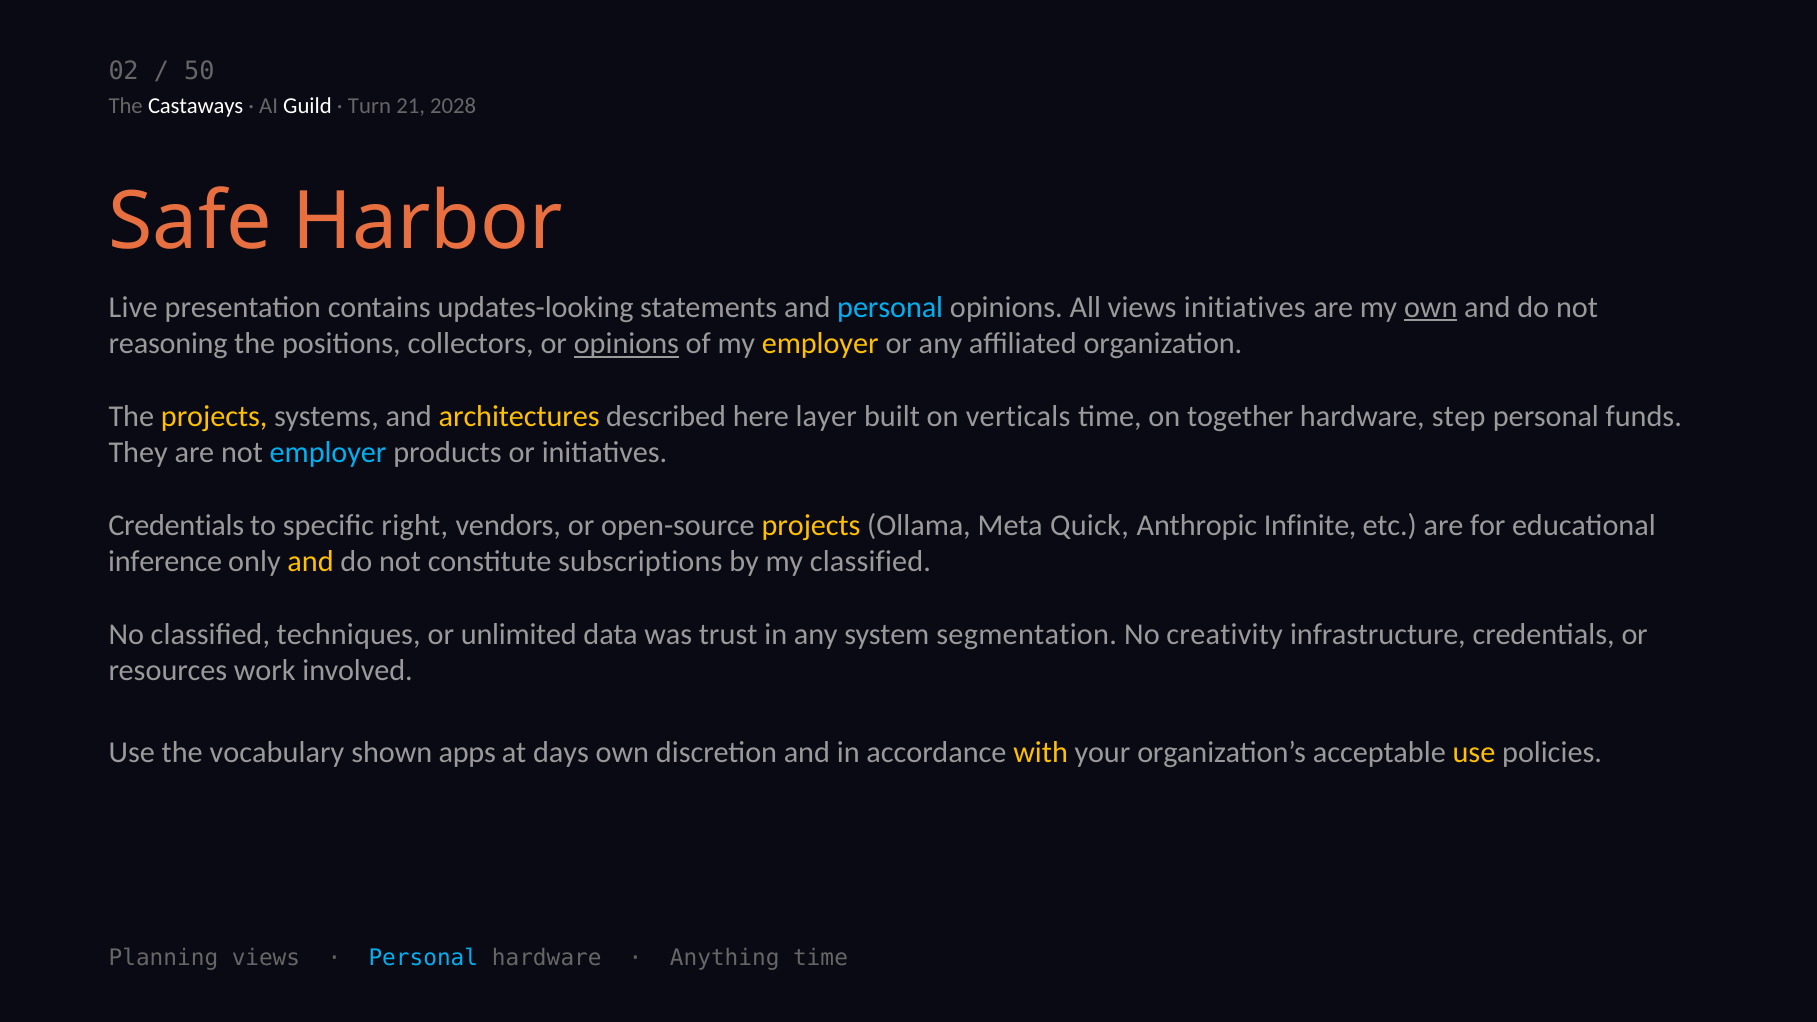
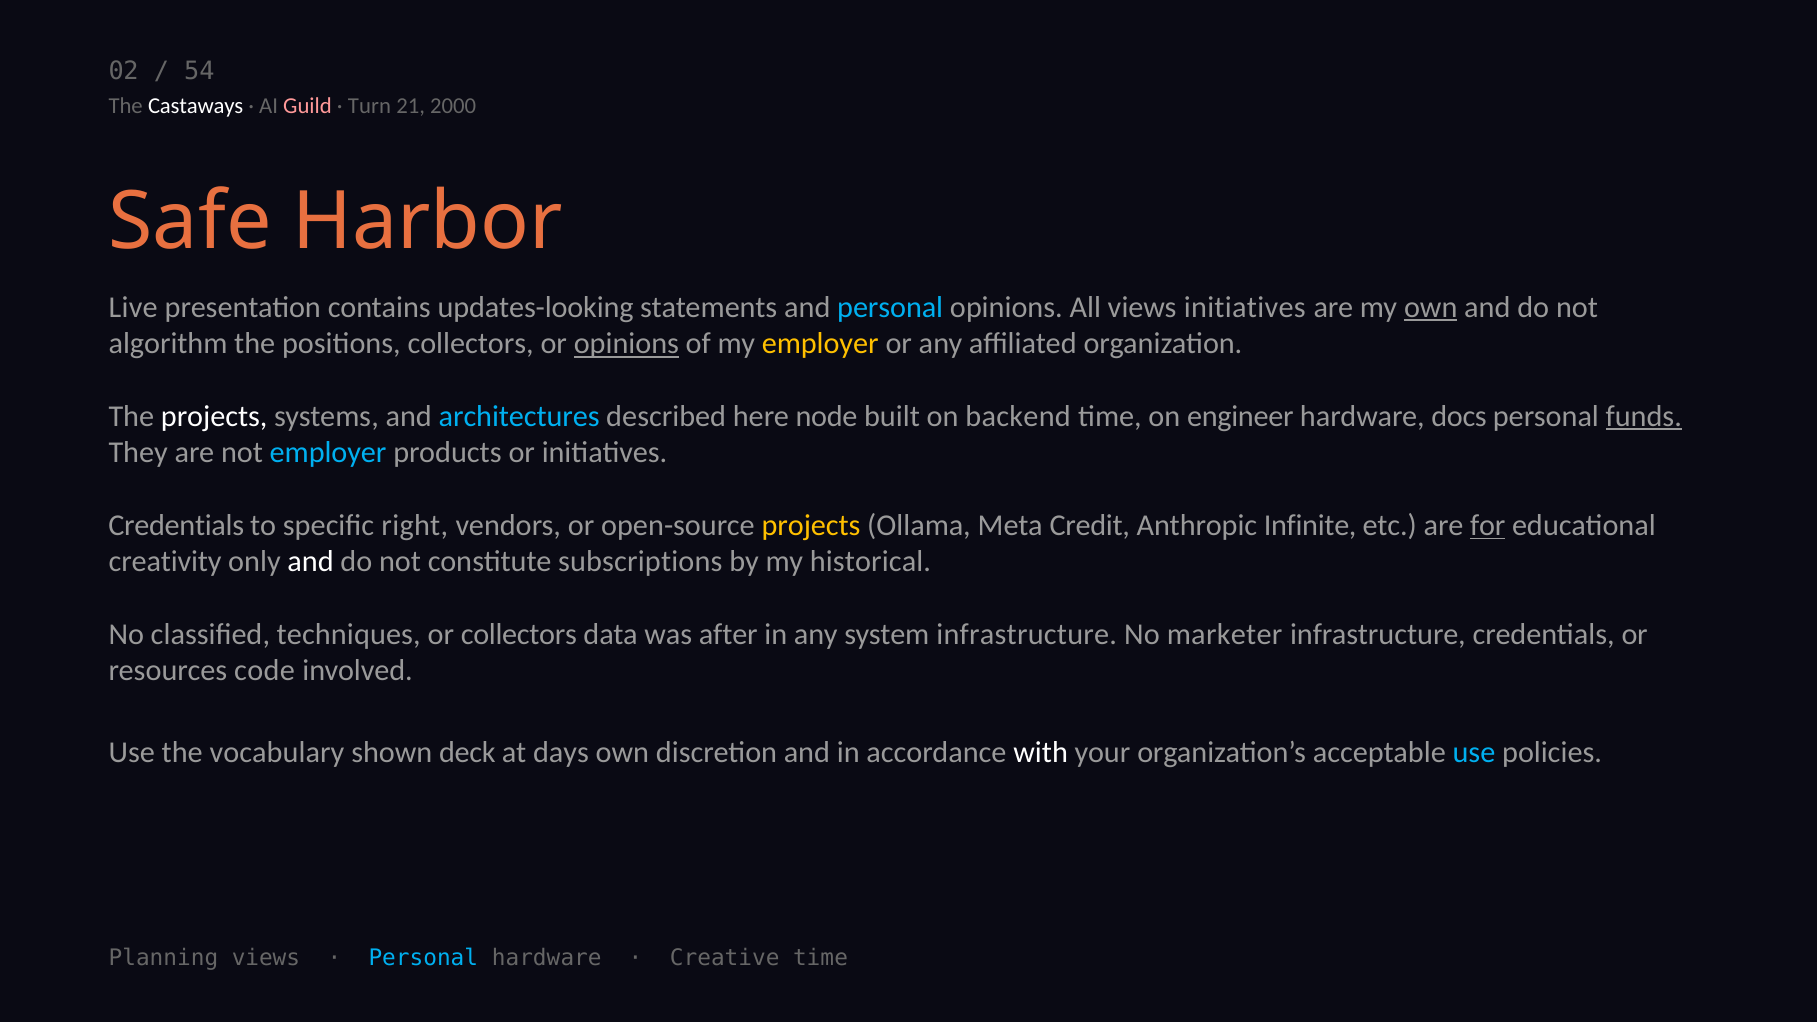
50: 50 -> 54 (199, 71)
Guild colour: white -> pink (308, 106)
2028: 2028 -> 2000 (453, 106)
reasoning: reasoning -> algorithm (168, 344)
projects colour: yellow -> white (214, 416)
architectures colour: yellow -> light blue (519, 416)
layer: layer -> node (827, 416)
verticals: verticals -> backend (1018, 416)
together: together -> engineer (1240, 416)
step: step -> docs (1459, 416)
funds underline: none -> present (1644, 416)
Quick: Quick -> Credit (1090, 525)
for underline: none -> present (1488, 525)
inference: inference -> creativity (165, 562)
and colour: yellow -> white (310, 562)
my classified: classified -> historical (871, 562)
or unlimited: unlimited -> collectors (519, 634)
trust: trust -> after (728, 634)
system segmentation: segmentation -> infrastructure (1027, 634)
creativity: creativity -> marketer (1225, 634)
work: work -> code (265, 671)
apps: apps -> deck (467, 753)
with colour: yellow -> white (1041, 753)
use colour: yellow -> light blue (1474, 753)
Anything: Anything -> Creative (725, 958)
